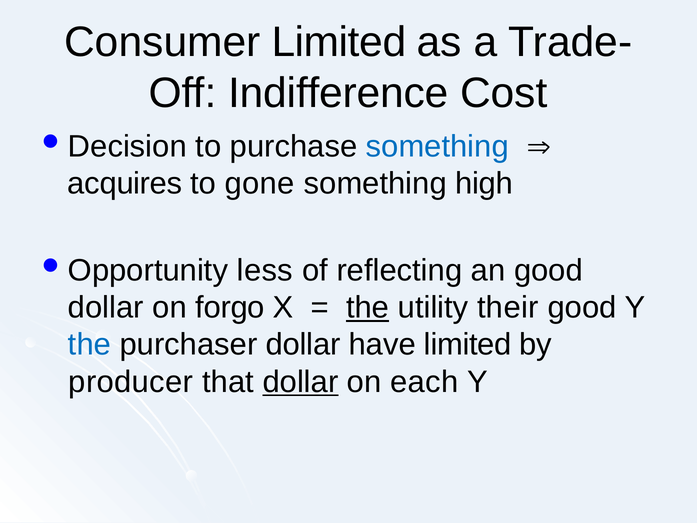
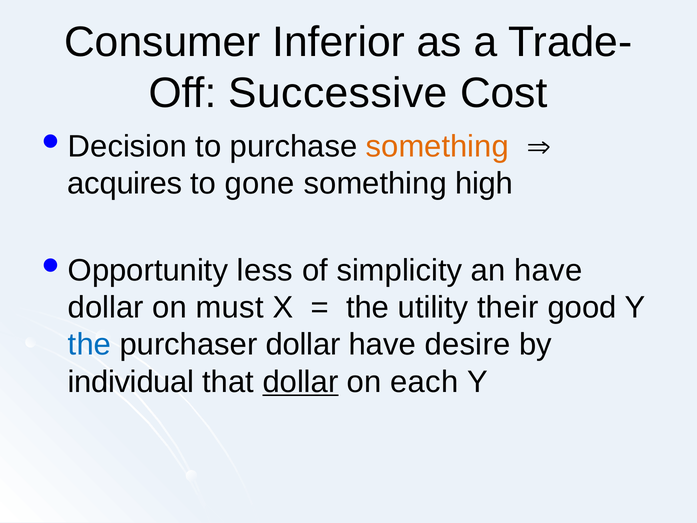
Consumer Limited: Limited -> Inferior (339, 42)
Indifference: Indifference -> Successive (338, 93)
something colour: blue -> orange (437, 146)
reflecting: reflecting -> simplicity (399, 270)
an good: good -> have (548, 270)
forgo: forgo -> must (230, 307)
the underline: present -> none (368, 307)
have limited: limited -> desire (467, 345)
producer: producer -> individual (131, 382)
